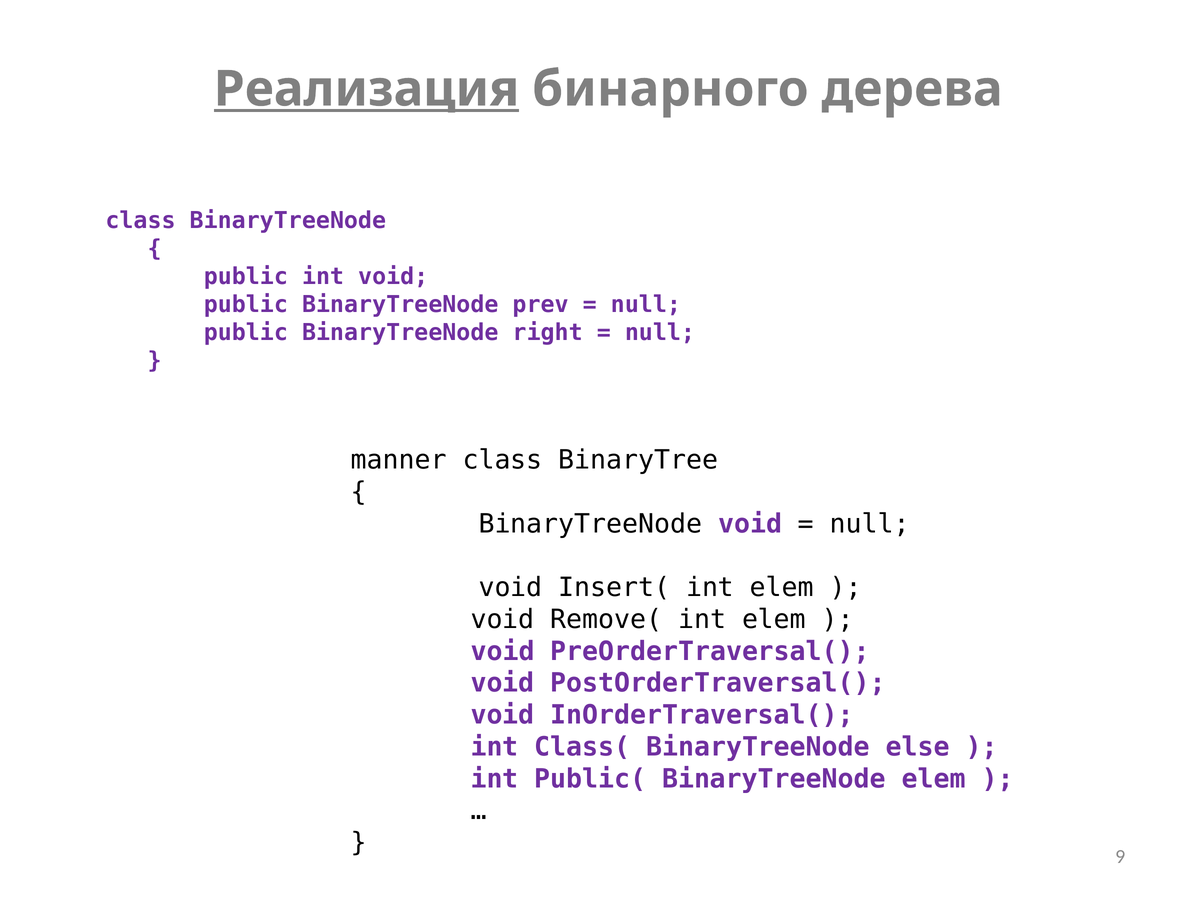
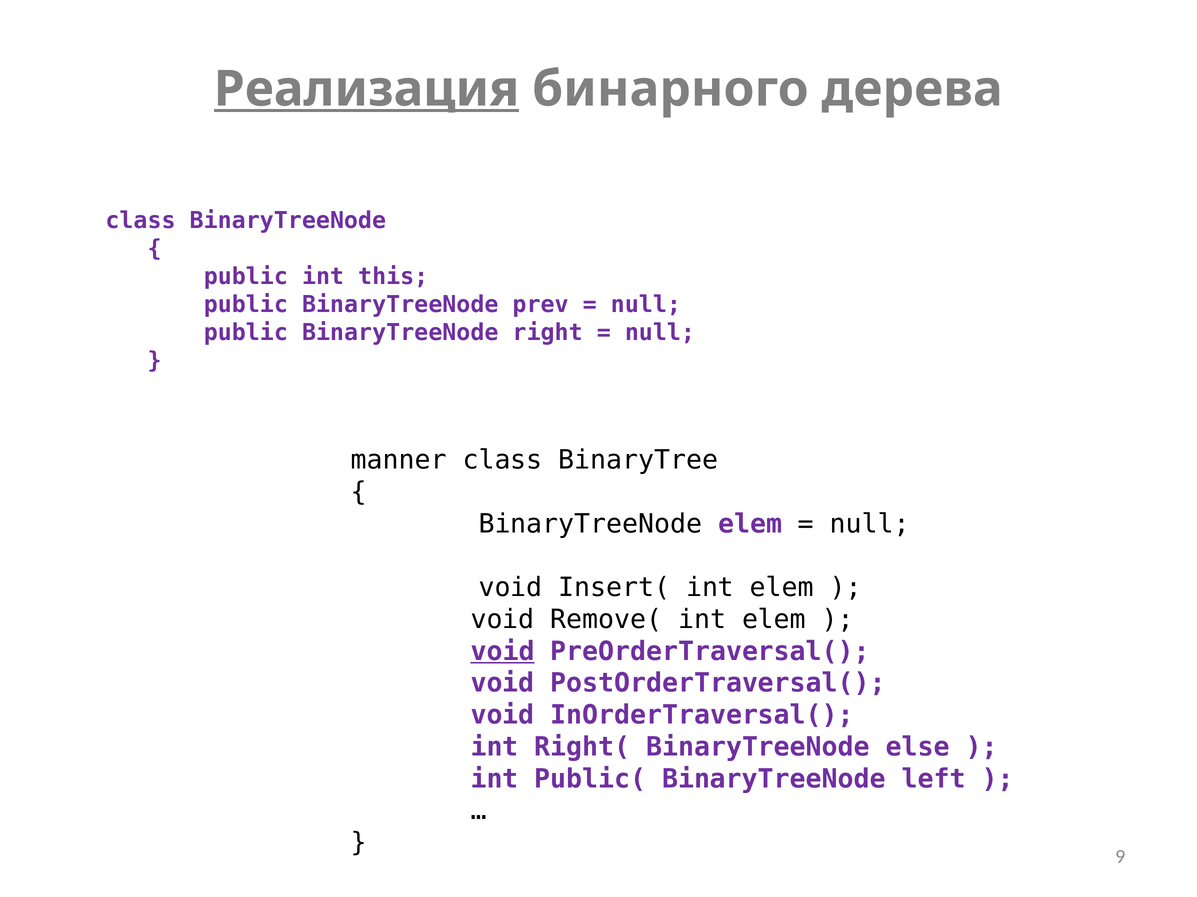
int void: void -> this (393, 277)
BinaryTreeNode void: void -> elem (750, 524)
void underline: none -> present (503, 652)
Class(: Class( -> Right( (582, 748)
BinaryTreeNode elem: elem -> left (934, 779)
